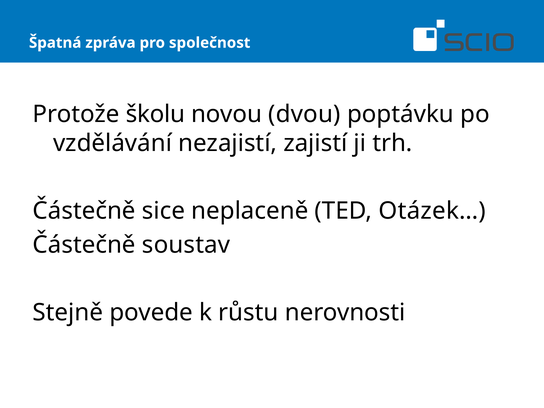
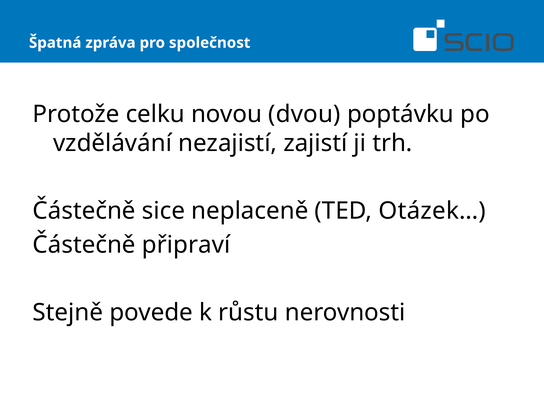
školu: školu -> celku (155, 114)
soustav: soustav -> připraví (186, 245)
